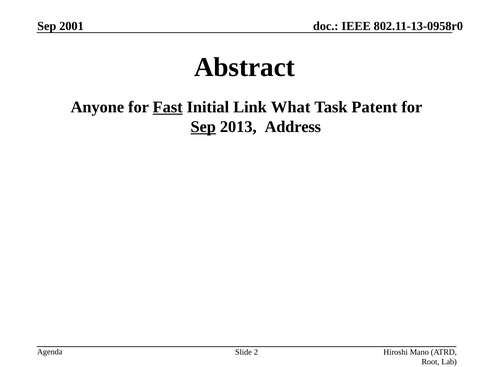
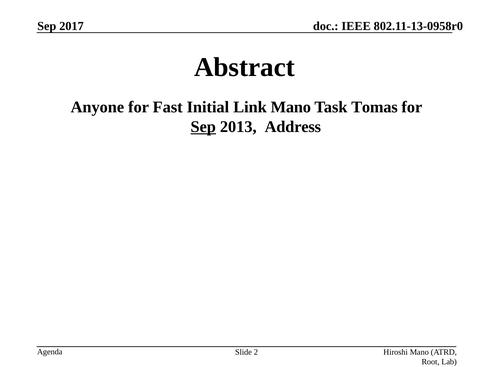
2001: 2001 -> 2017 (71, 26)
Fast underline: present -> none (168, 107)
Link What: What -> Mano (291, 107)
Patent: Patent -> Tomas (375, 107)
